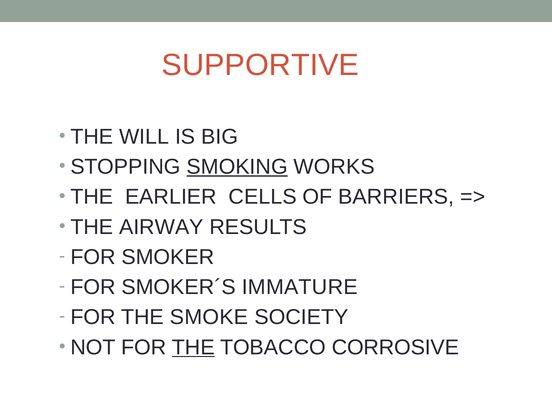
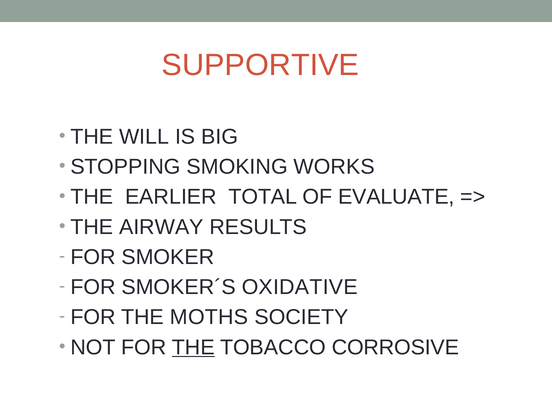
SMOKING underline: present -> none (237, 167)
CELLS: CELLS -> TOTAL (263, 197)
BARRIERS: BARRIERS -> EVALUATE (396, 197)
IMMATURE: IMMATURE -> OXIDATIVE (300, 287)
SMOKE: SMOKE -> MOTHS (209, 317)
